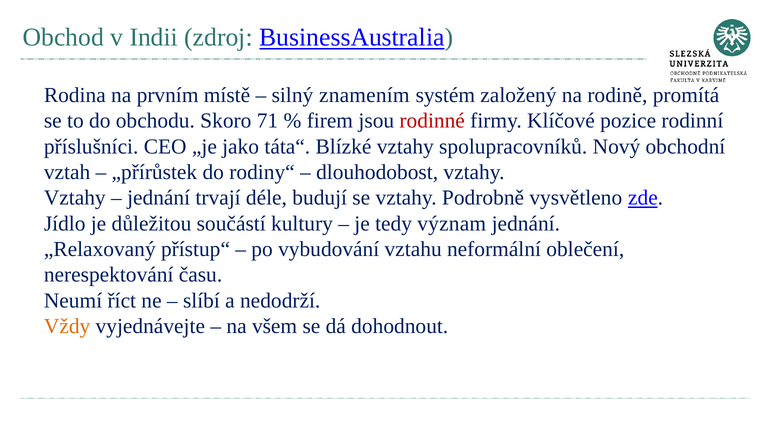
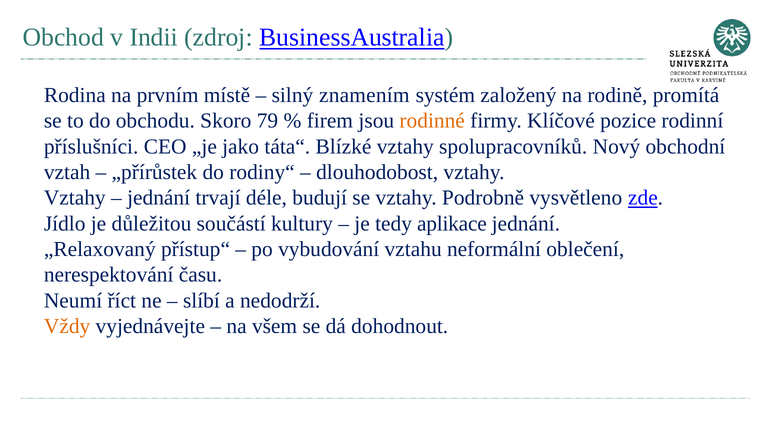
71: 71 -> 79 (267, 121)
rodinné colour: red -> orange (432, 121)
význam: význam -> aplikace (452, 224)
